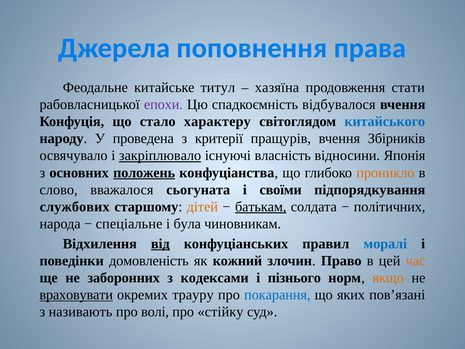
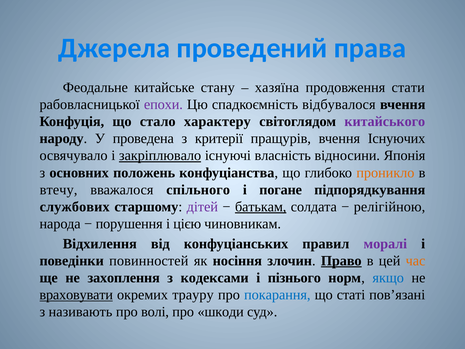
поповнення: поповнення -> проведений (252, 48)
титул: титул -> стану (218, 87)
китайського colour: blue -> purple (385, 121)
Збірників: Збірників -> Існуючих (397, 138)
положень underline: present -> none (144, 173)
слово: слово -> втечу (59, 190)
сьогуната: сьогуната -> спільного (198, 190)
своїми: своїми -> погане (281, 190)
дітей colour: orange -> purple (202, 207)
політичних: політичних -> релігійною (390, 207)
спеціальне: спеціальне -> порушення (129, 224)
була: була -> цією (187, 224)
від underline: present -> none (160, 244)
моралі colour: blue -> purple (385, 244)
домовленість: домовленість -> повинностей (149, 261)
кожний: кожний -> носіння (237, 261)
Право underline: none -> present (341, 261)
заборонних: заборонних -> захоплення (124, 278)
якщо colour: orange -> blue (388, 278)
яких: яких -> статі (351, 295)
стійку: стійку -> шкоди (221, 312)
